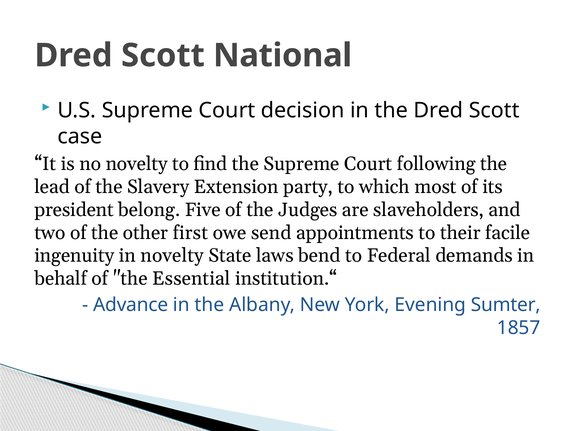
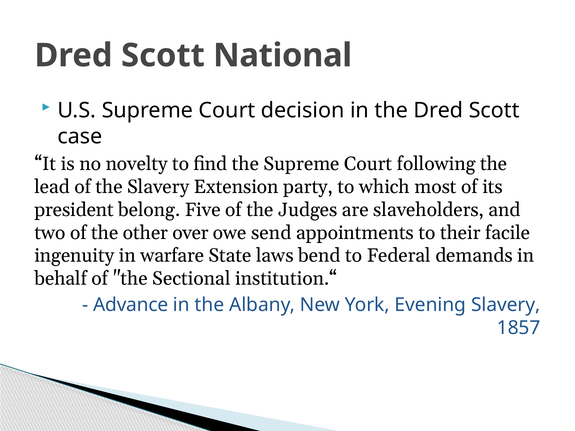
first: first -> over (191, 233)
in novelty: novelty -> warfare (172, 256)
Essential: Essential -> Sectional (191, 279)
Evening Sumter: Sumter -> Slavery (506, 305)
